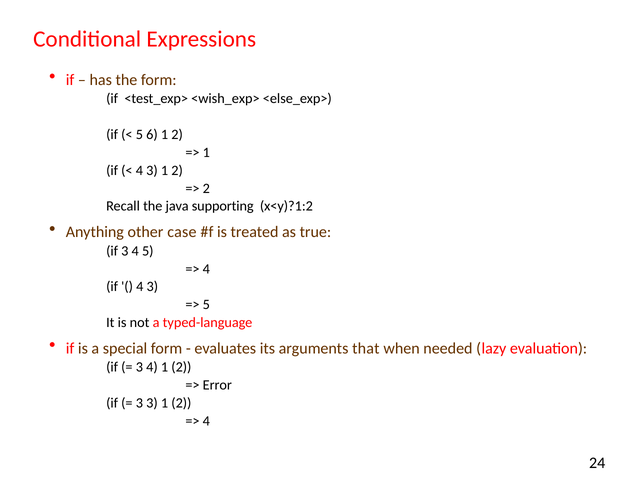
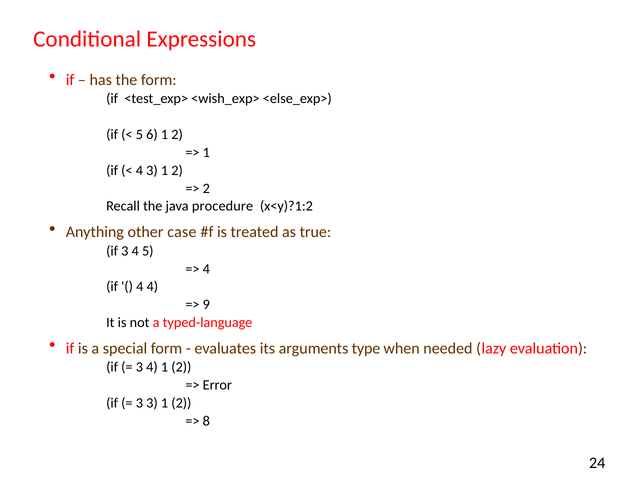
supporting: supporting -> procedure (223, 206)
3: 3 -> 4 (152, 287)
5: 5 -> 9 (206, 305)
that: that -> type (366, 349)
4: 4 -> 8 (206, 422)
